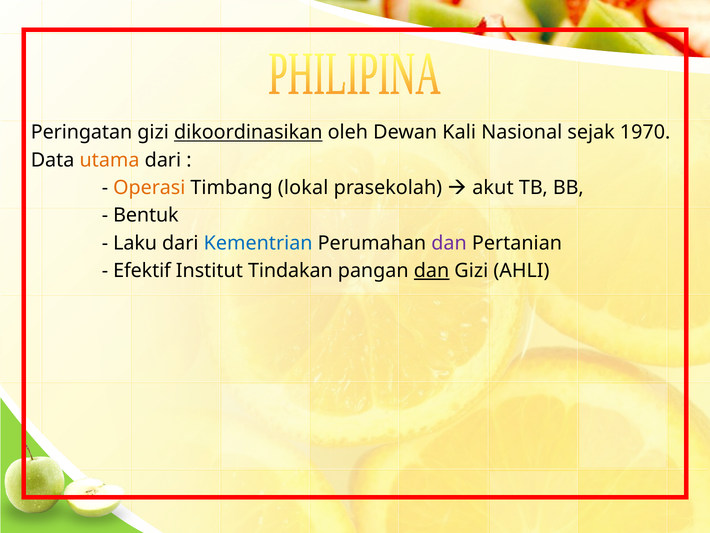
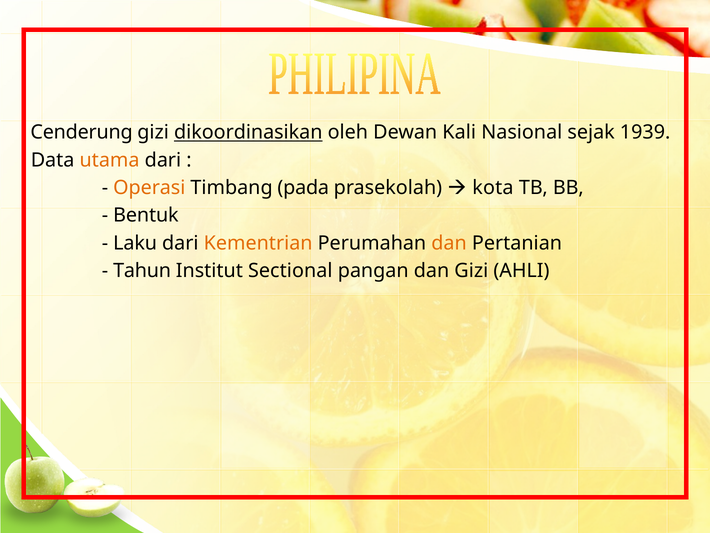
Peringatan: Peringatan -> Cenderung (82, 132)
1970: 1970 -> 1939 (645, 132)
lokal: lokal -> pada (303, 188)
akut: akut -> kota (493, 188)
Kementrian colour: blue -> orange (258, 243)
dan colour: purple -> orange (449, 243)
Efektif: Efektif -> Tahun (142, 270)
Tindakan: Tindakan -> Sectional (290, 270)
dan underline: present -> none (431, 270)
